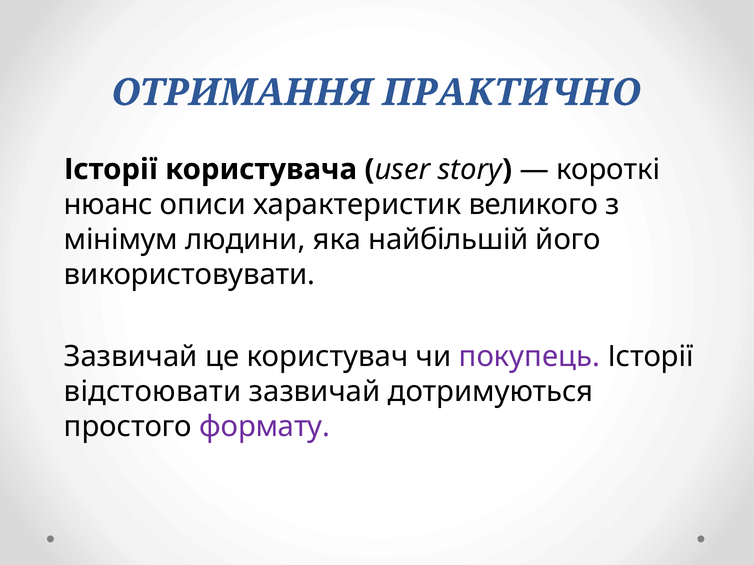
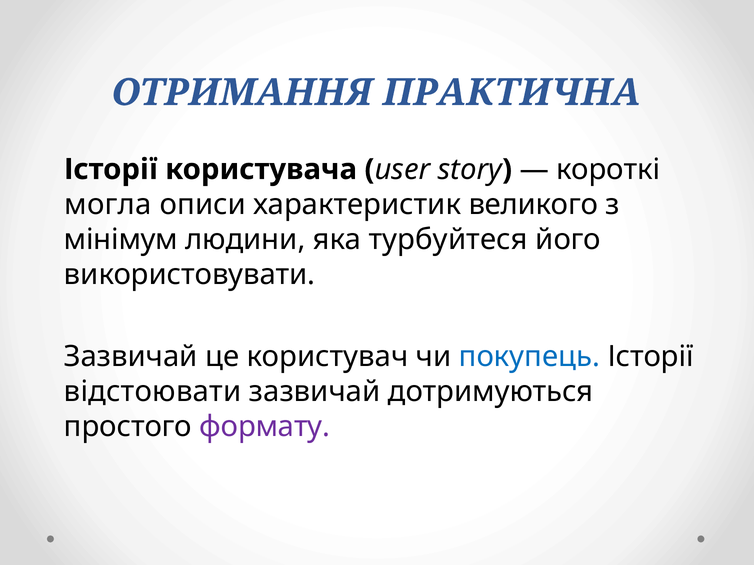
ПРАКТИЧНО: ПРАКТИЧНО -> ПРАКТИЧНА (512, 93)
нюанс: нюанс -> могла (108, 205)
найбільшій: найбільшій -> турбуйтеся (448, 240)
покупець colour: purple -> blue (529, 357)
